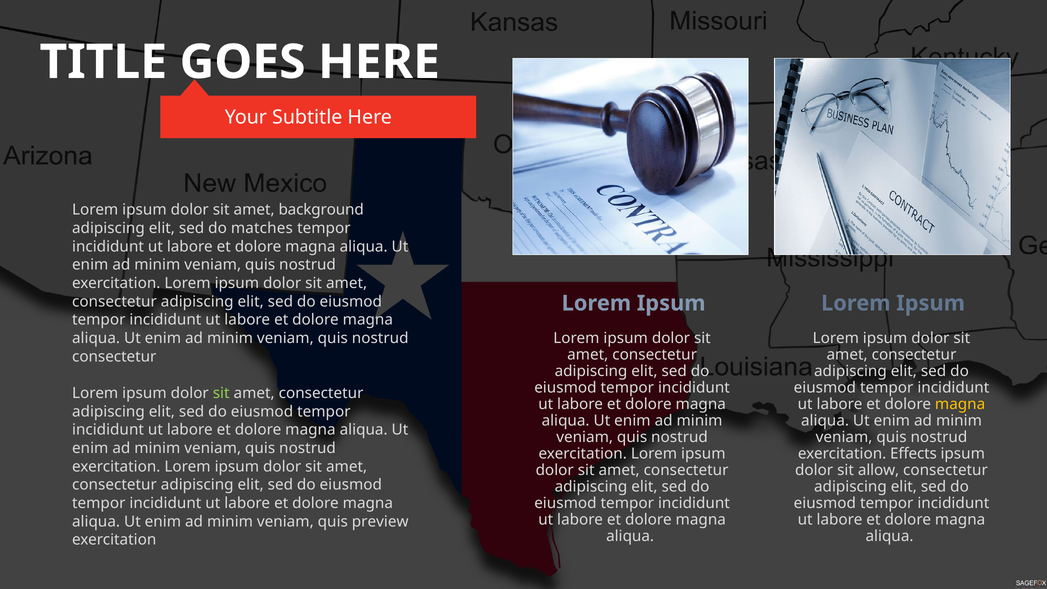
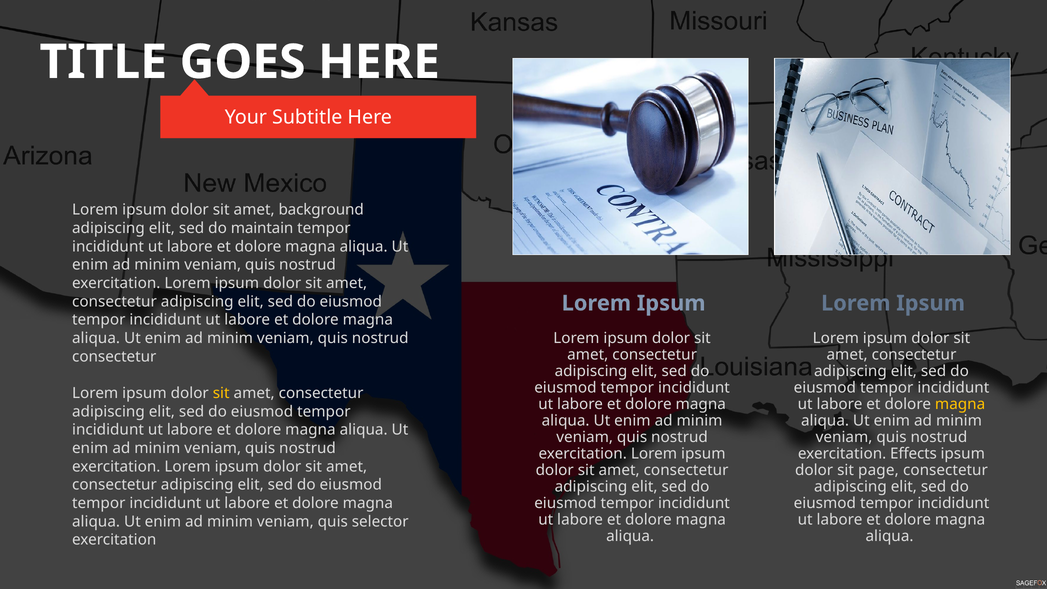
matches: matches -> maintain (262, 228)
sit colour: light green -> yellow (221, 393)
allow: allow -> page (878, 470)
preview: preview -> selector (380, 521)
